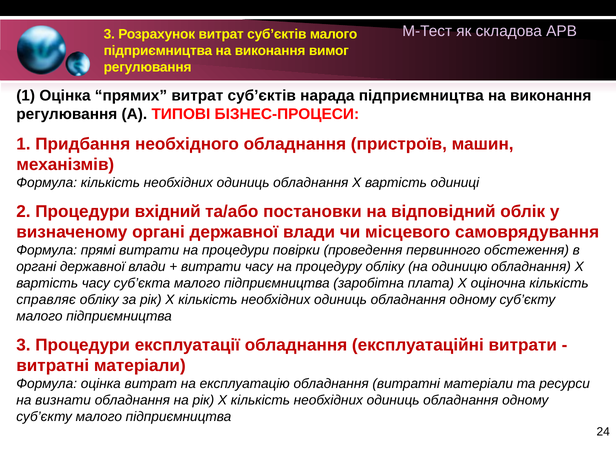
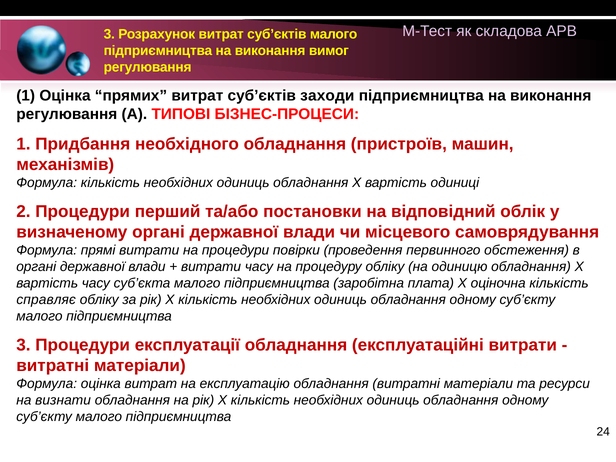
нарада: нарада -> заходи (327, 95)
вхідний: вхідний -> перший (168, 212)
